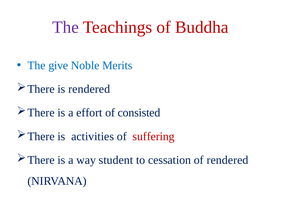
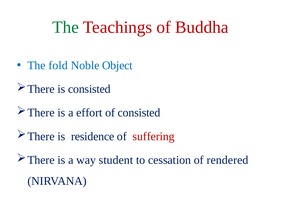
The colour: purple -> green (66, 27)
give: give -> fold (58, 65)
Merits: Merits -> Object (117, 65)
is rendered: rendered -> consisted (89, 89)
activities: activities -> residence (93, 136)
